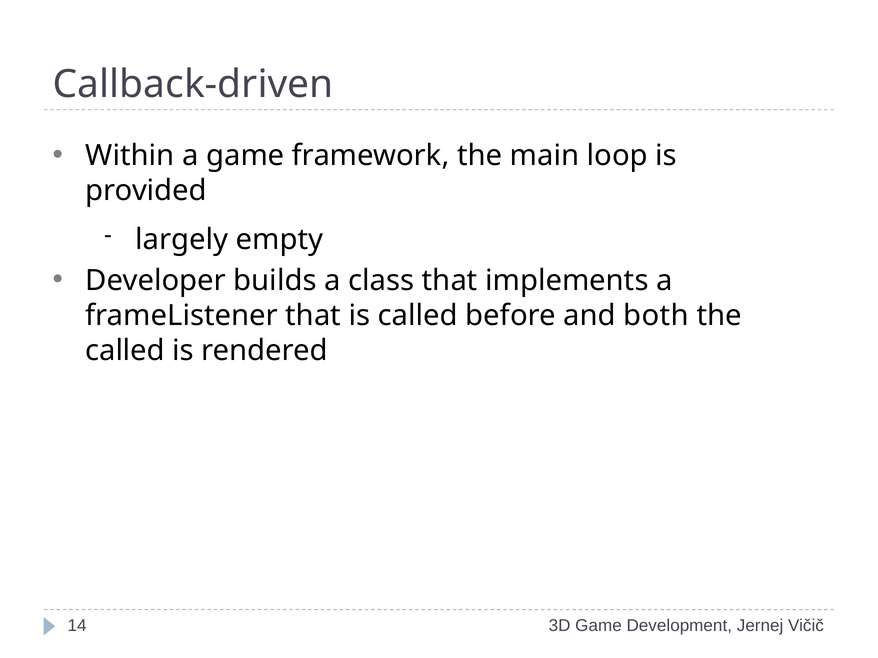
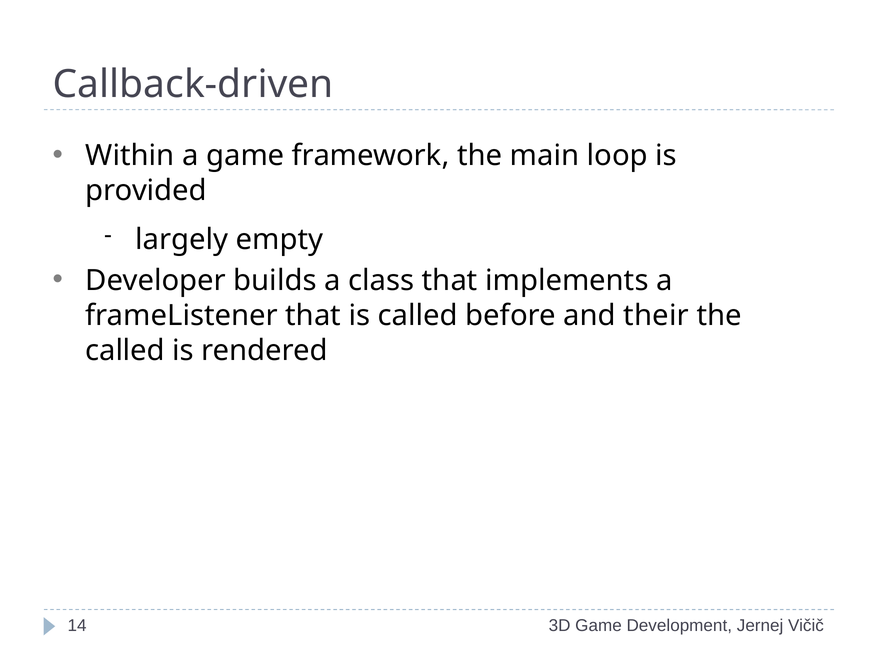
both: both -> their (656, 316)
